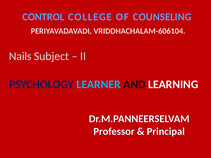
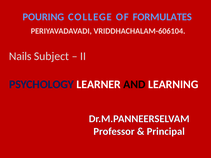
CONTROL: CONTROL -> POURING (43, 17)
COUNSELING: COUNSELING -> FORMULATES (162, 17)
LEARNER colour: light blue -> white (99, 84)
